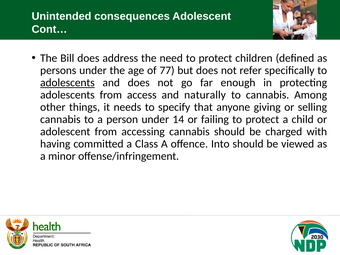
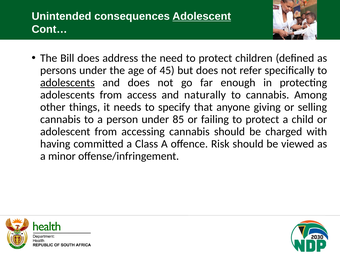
Adolescent underline: none -> present (202, 16)
77: 77 -> 45 (167, 70)
14: 14 -> 85 (178, 119)
Into: Into -> Risk (220, 144)
